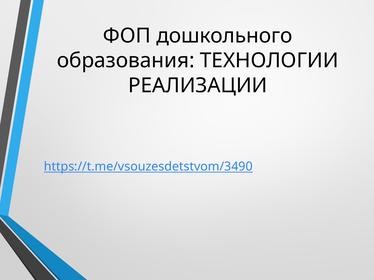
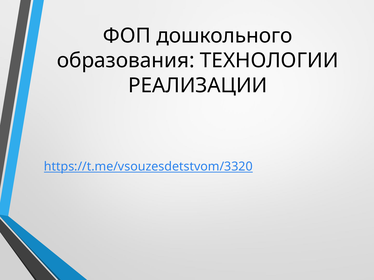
https://t.me/vsouzesdetstvom/3490: https://t.me/vsouzesdetstvom/3490 -> https://t.me/vsouzesdetstvom/3320 (148, 167)
